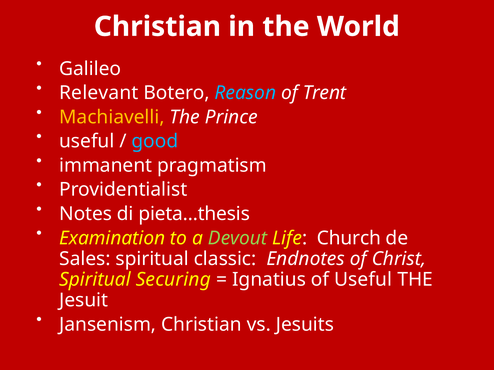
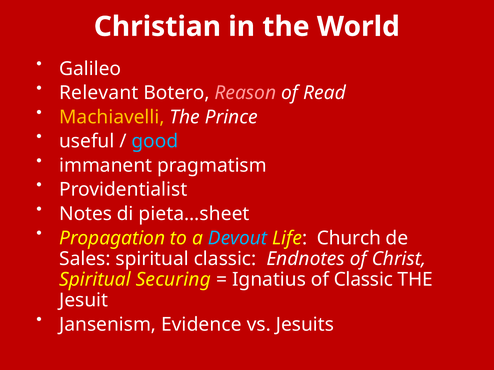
Reason colour: light blue -> pink (245, 93)
Trent: Trent -> Read (324, 93)
pieta…thesis: pieta…thesis -> pieta…sheet (194, 214)
Examination: Examination -> Propagation (112, 238)
Devout colour: light green -> light blue (238, 238)
of Useful: Useful -> Classic (363, 280)
Jansenism Christian: Christian -> Evidence (201, 325)
